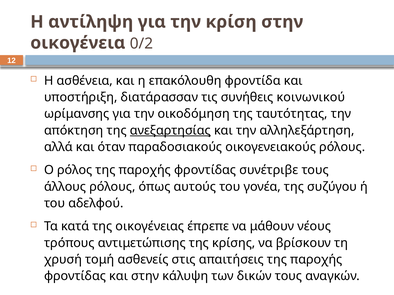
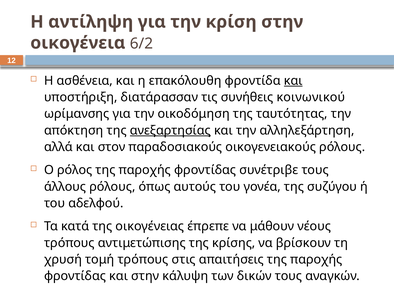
0/2: 0/2 -> 6/2 (141, 44)
και underline: none -> present (293, 81)
όταν: όταν -> στον (112, 147)
τομή ασθενείς: ασθενείς -> τρόπους (143, 260)
